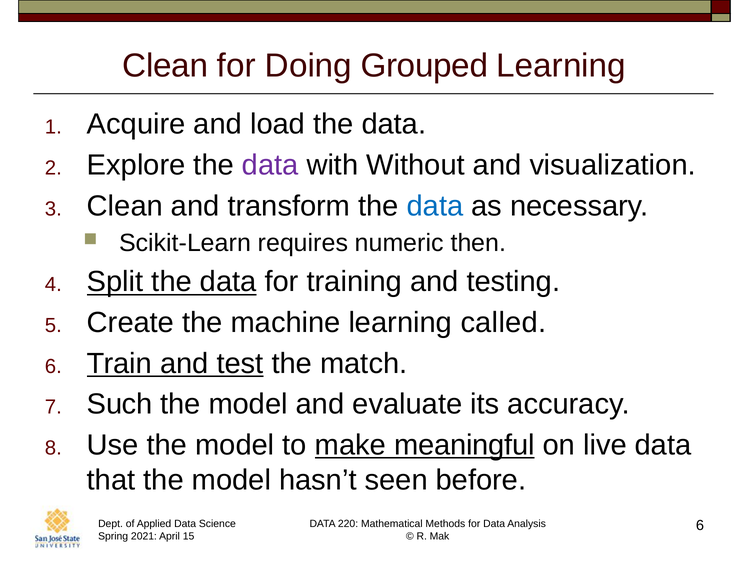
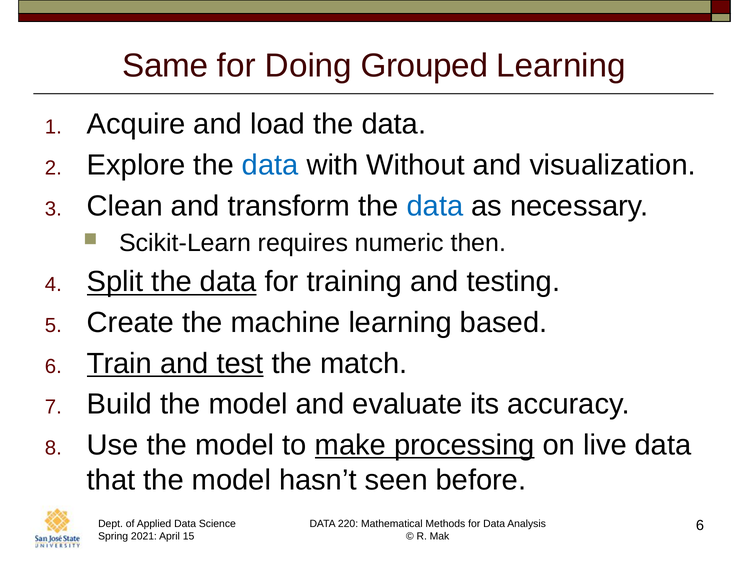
Clean: Clean -> Same (165, 66)
data colour: purple -> blue (270, 165)
called: called -> based (504, 323)
Such: Such -> Build (119, 404)
meaningful: meaningful -> processing (464, 445)
